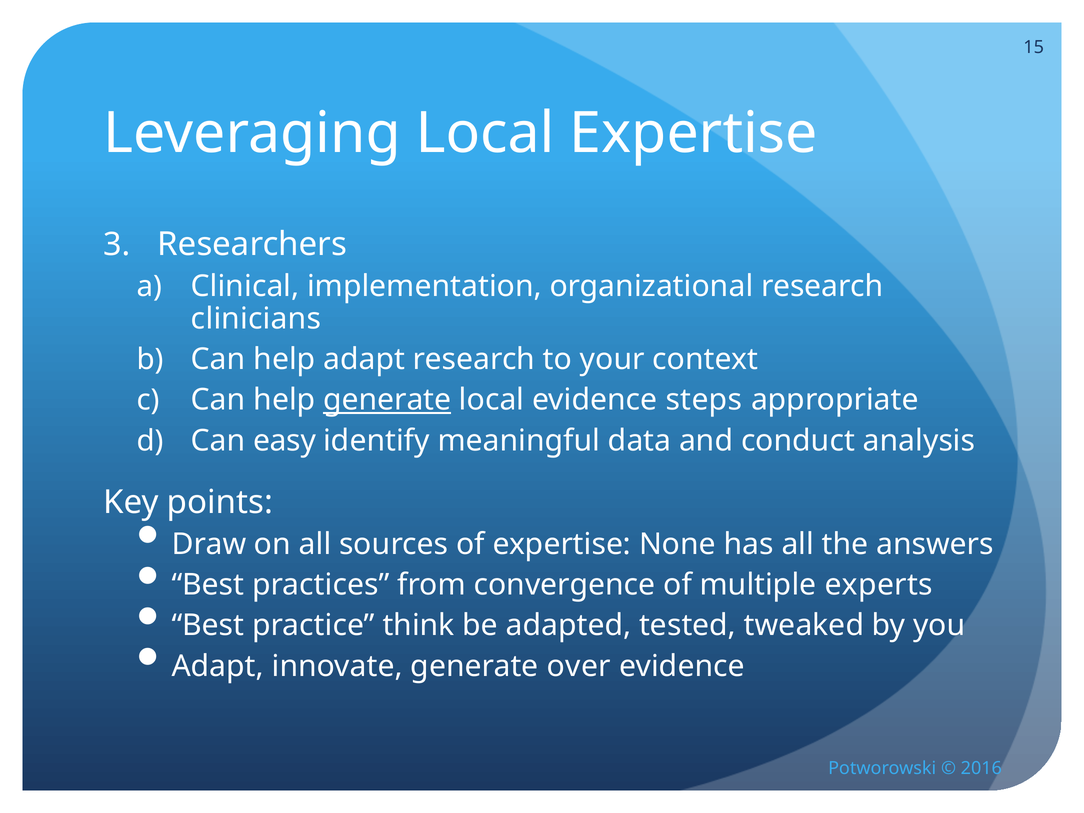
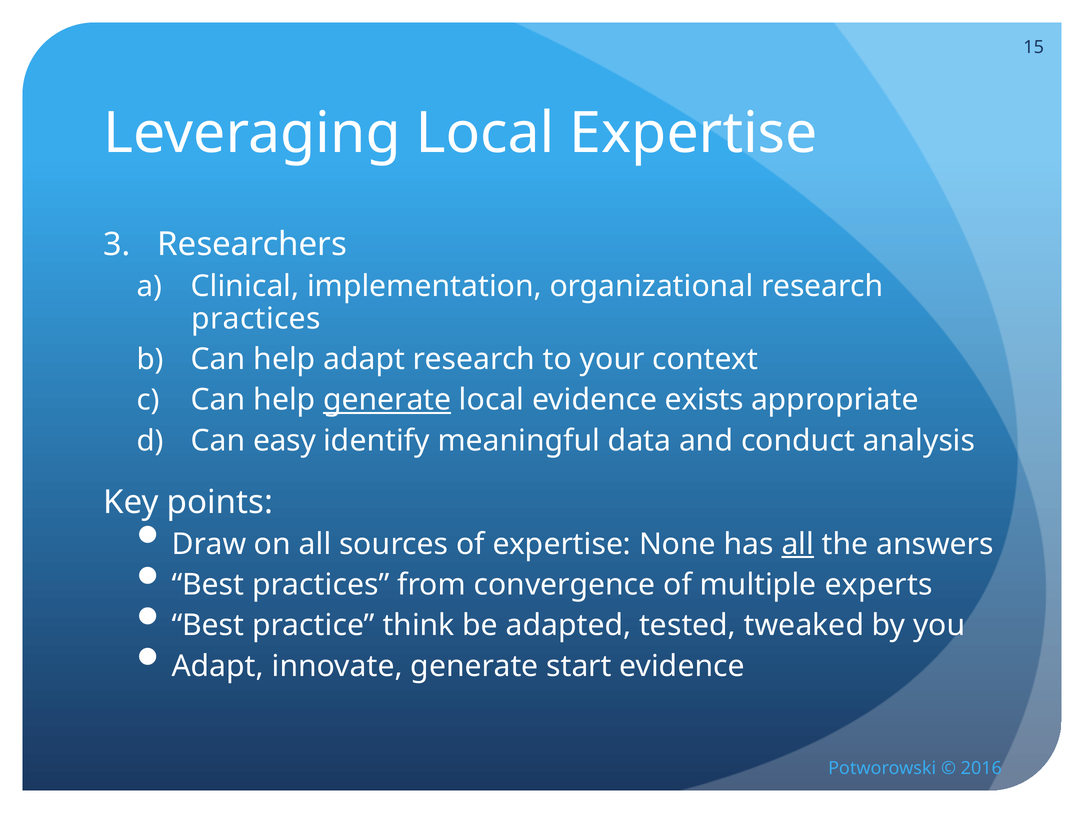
clinicians: clinicians -> practices (256, 319)
steps: steps -> exists (704, 400)
all underline: none -> present (798, 544)
over: over -> start (579, 666)
